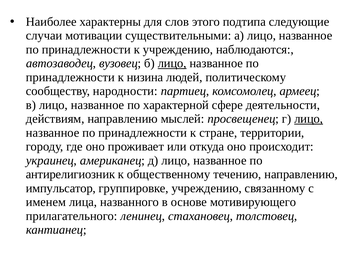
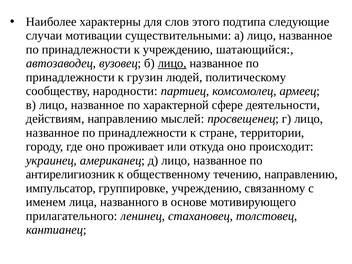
наблюдаются: наблюдаются -> шатающийся (255, 50)
низина: низина -> грузин (145, 77)
лицо underline: present -> none (309, 119)
